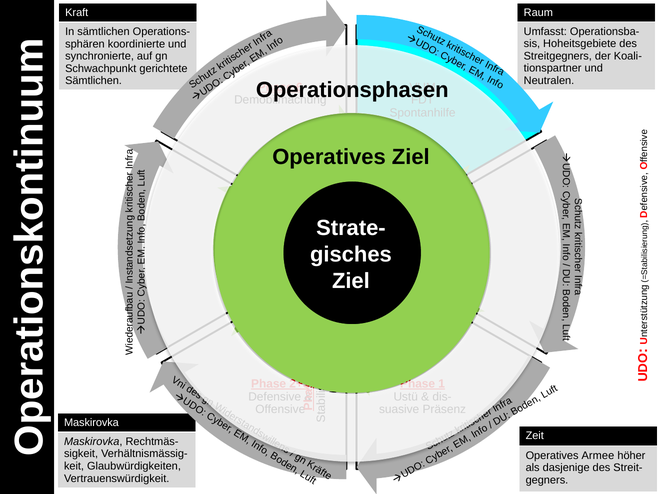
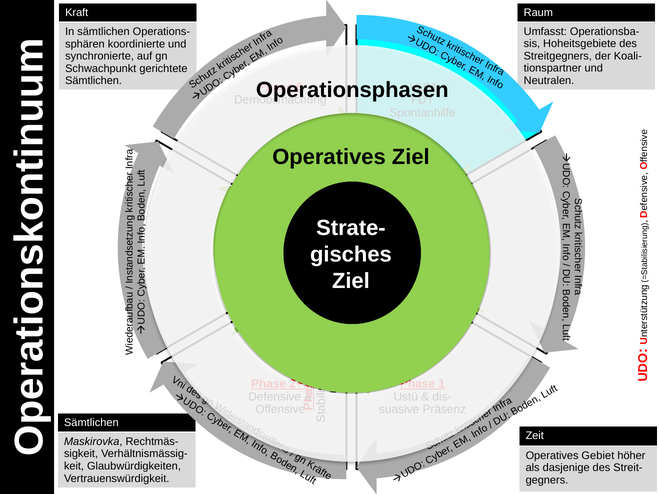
Maskirovka: Maskirovka -> Sämtlichen (91, 423)
Armee: Armee -> Gebiet (598, 456)
